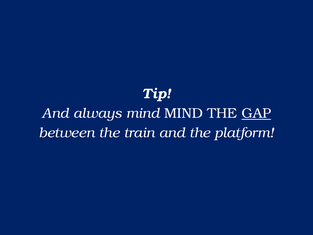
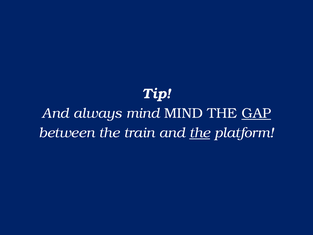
the underline: none -> present (200, 133)
